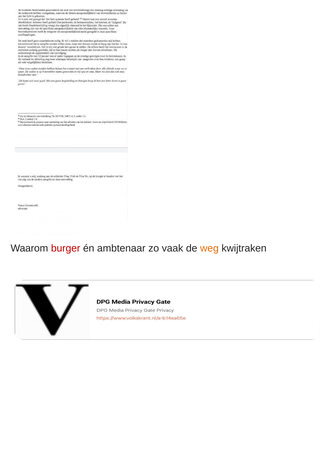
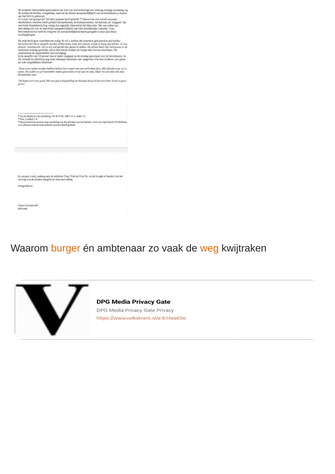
burger colour: red -> orange (66, 248)
